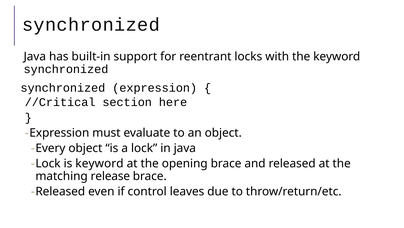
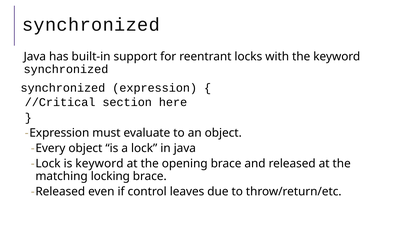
release: release -> locking (110, 176)
